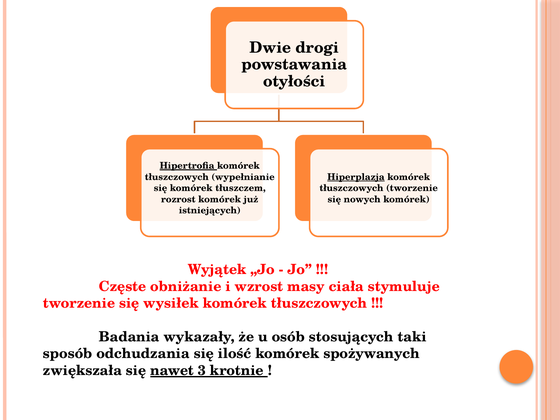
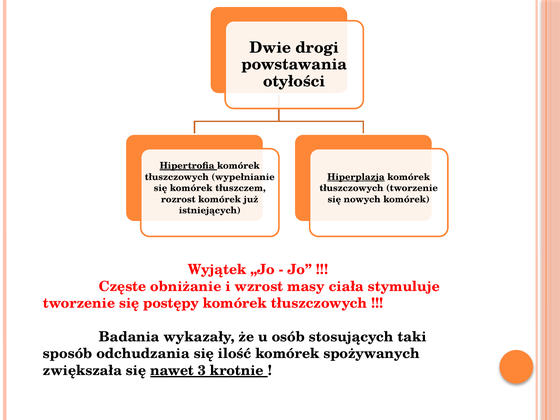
wysiłek: wysiłek -> postępy (171, 303)
